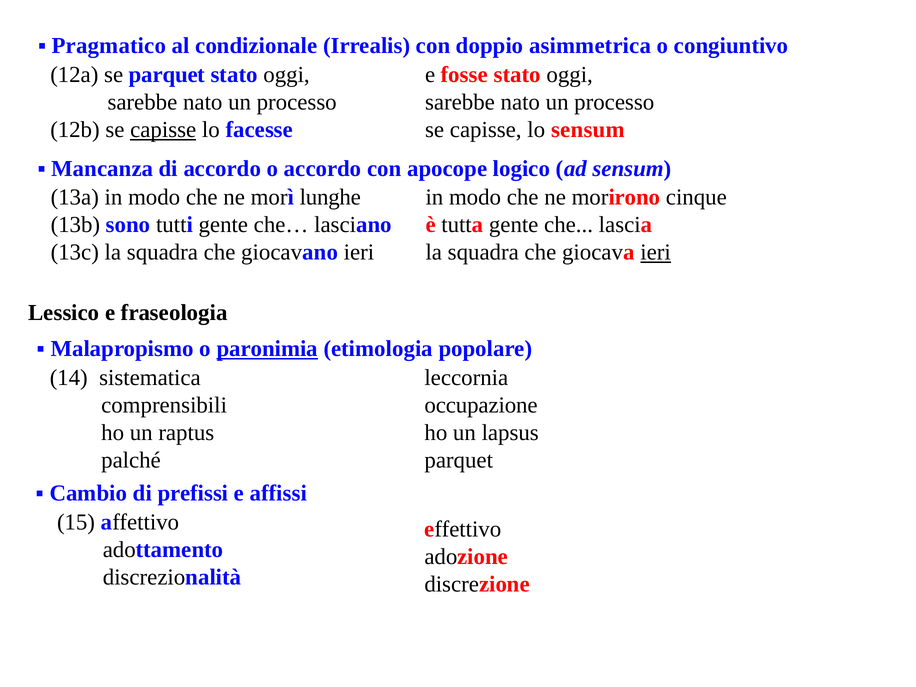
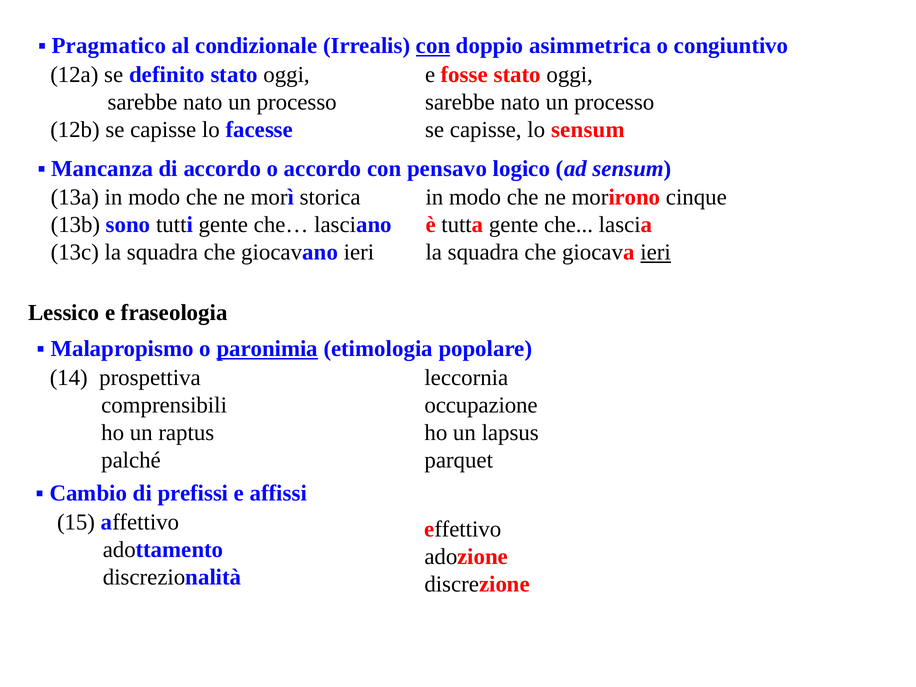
con underline: none -> present (433, 46)
se parquet: parquet -> definito (167, 75)
capisse underline: present -> none (163, 130)
apocope: apocope -> pensavo (447, 169)
lunghe: lunghe -> storica (330, 197)
sistematica: sistematica -> prospettiva (150, 378)
